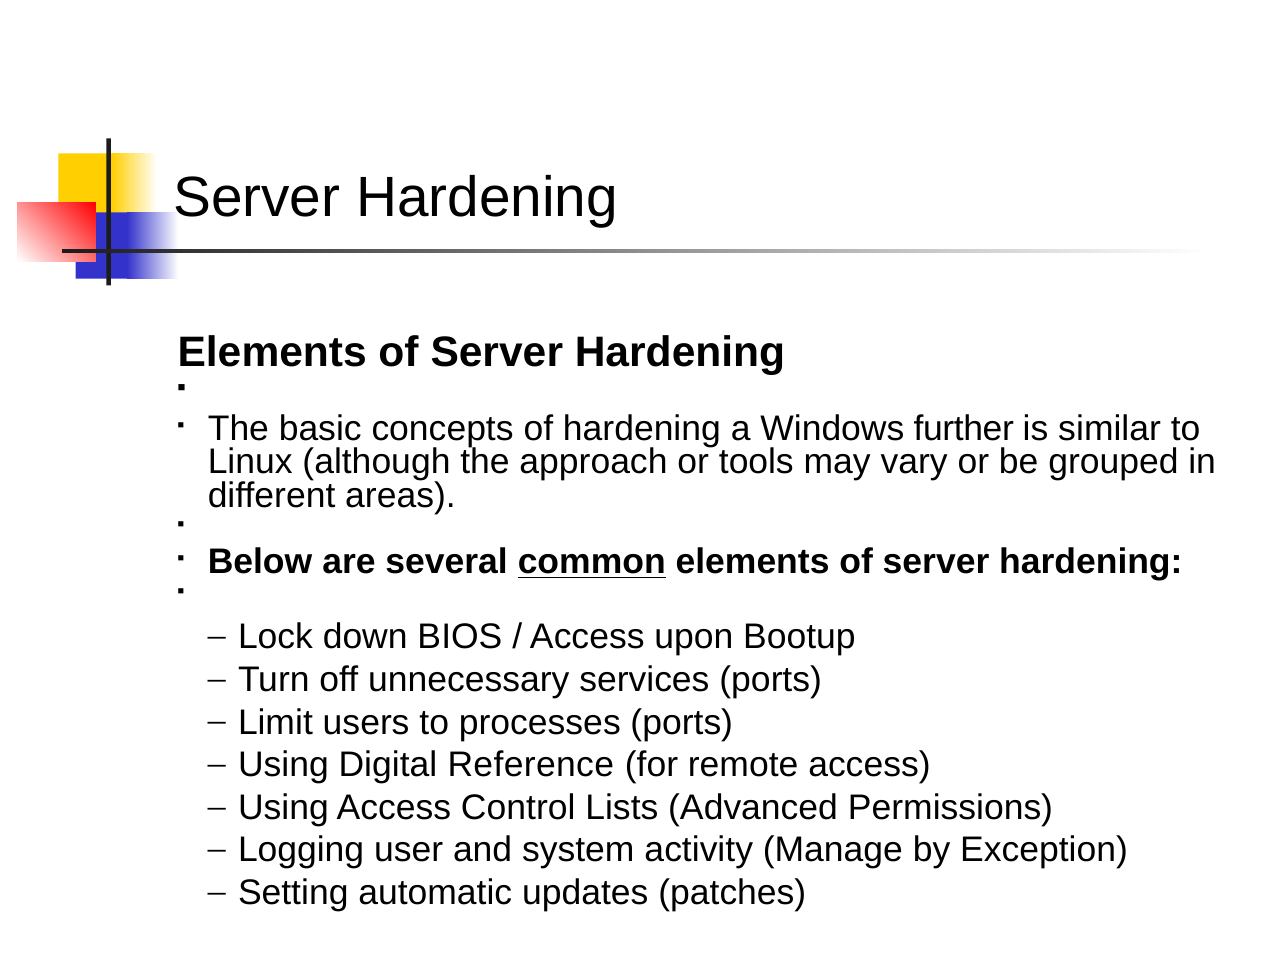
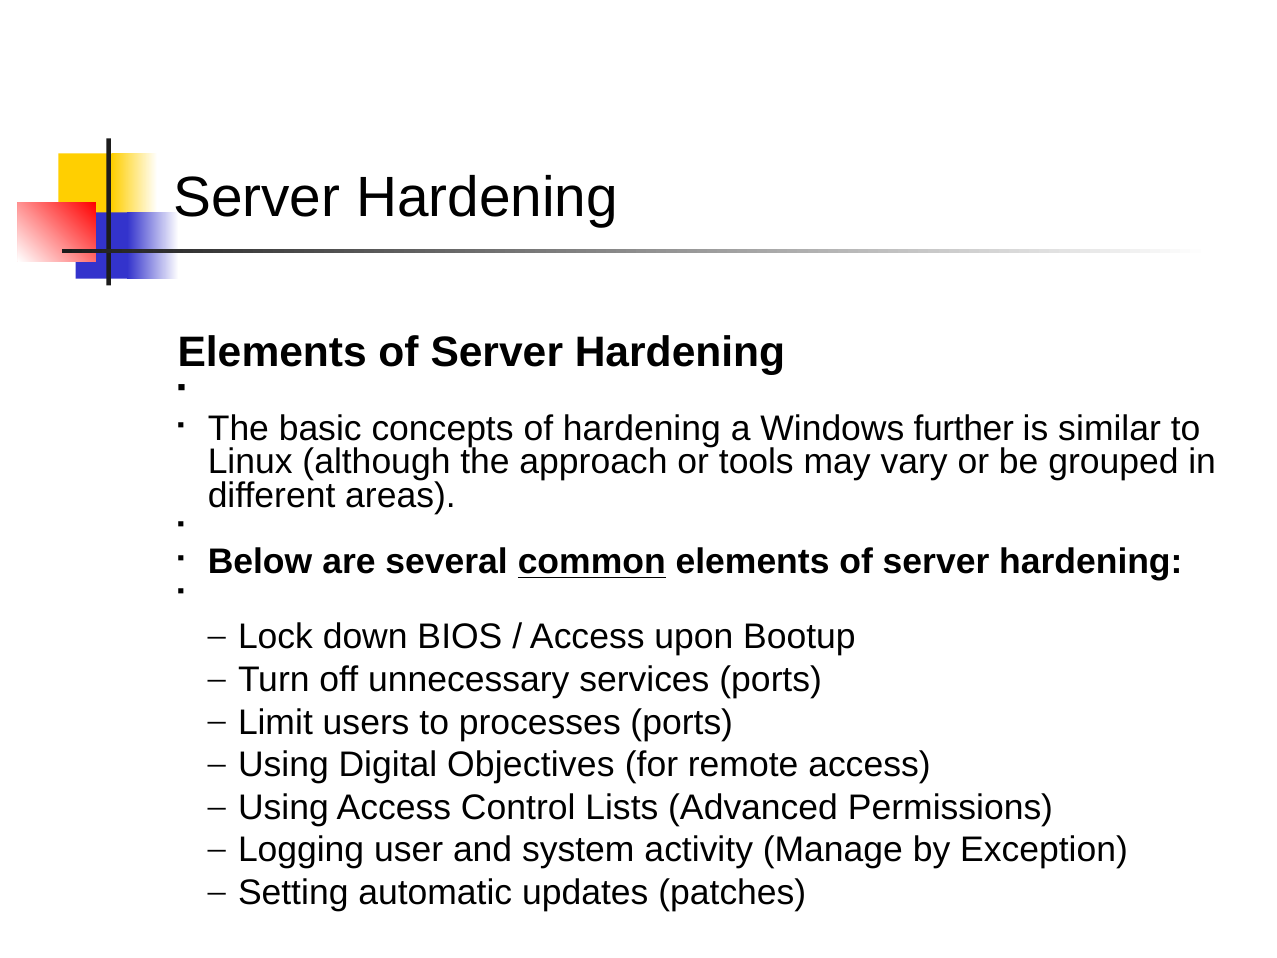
Reference: Reference -> Objectives (531, 765)
